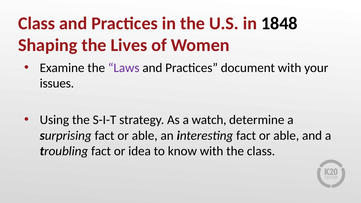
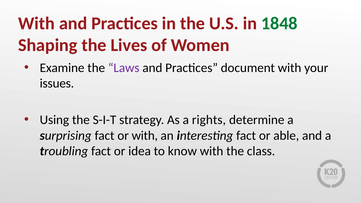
Class: Class -> With (36, 23)
1848 colour: black -> green (279, 23)
watch: watch -> rights (209, 120)
surprising fact or able: able -> with (145, 136)
